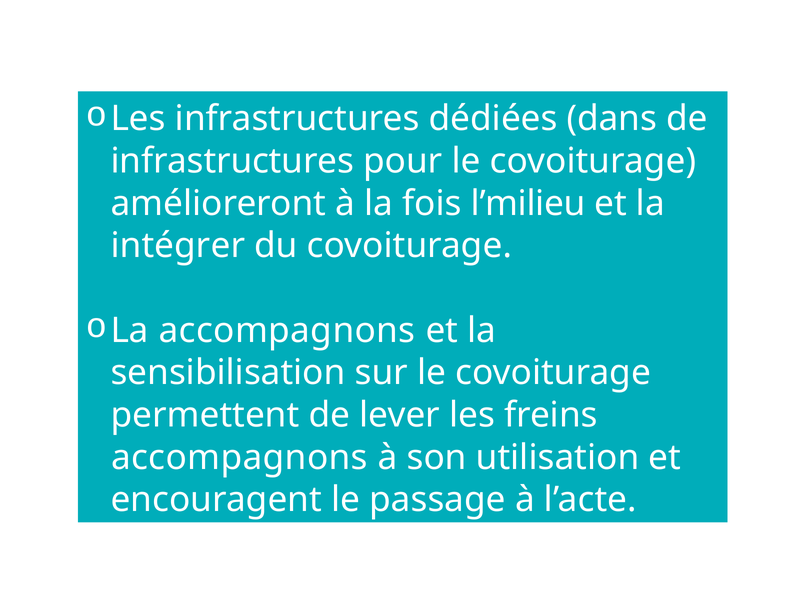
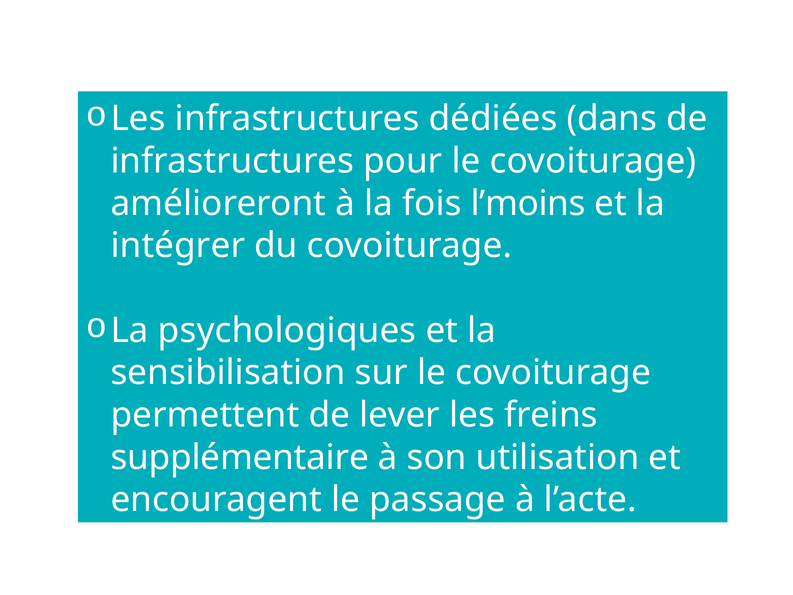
l’milieu: l’milieu -> l’moins (528, 203)
La accompagnons: accompagnons -> psychologiques (287, 330)
accompagnons: accompagnons -> supplémentaire (240, 457)
